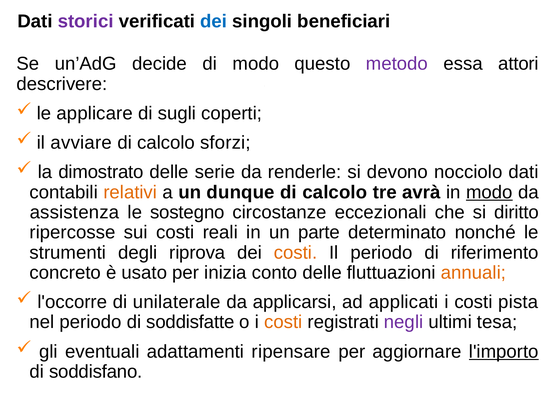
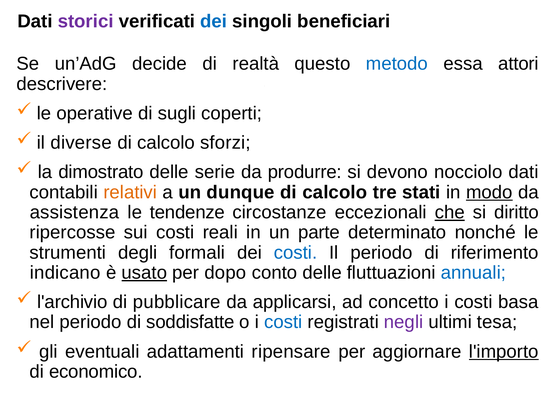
di modo: modo -> realtà (256, 64)
metodo colour: purple -> blue (397, 64)
applicare: applicare -> operative (95, 113)
avviare: avviare -> diverse (81, 143)
renderle: renderle -> produrre (305, 172)
avrà: avrà -> stati (421, 192)
sostegno: sostegno -> tendenze (187, 212)
che underline: none -> present (450, 212)
riprova: riprova -> formali (197, 252)
costi colour: orange -> blue (295, 252)
concreto: concreto -> indicano (65, 272)
usato underline: none -> present (144, 272)
inizia: inizia -> dopo (225, 272)
annuali colour: orange -> blue (474, 272)
l'occorre: l'occorre -> l'archivio (72, 302)
unilaterale: unilaterale -> pubblicare (177, 302)
applicati: applicati -> concetto (404, 302)
pista: pista -> basa (518, 302)
costi colour: orange -> blue (283, 322)
soddisfano: soddisfano -> economico (96, 371)
